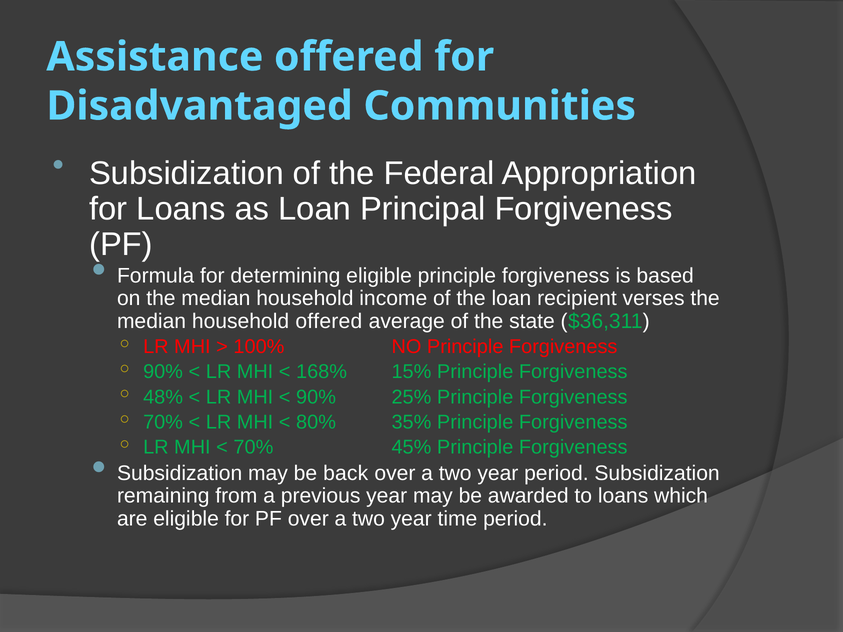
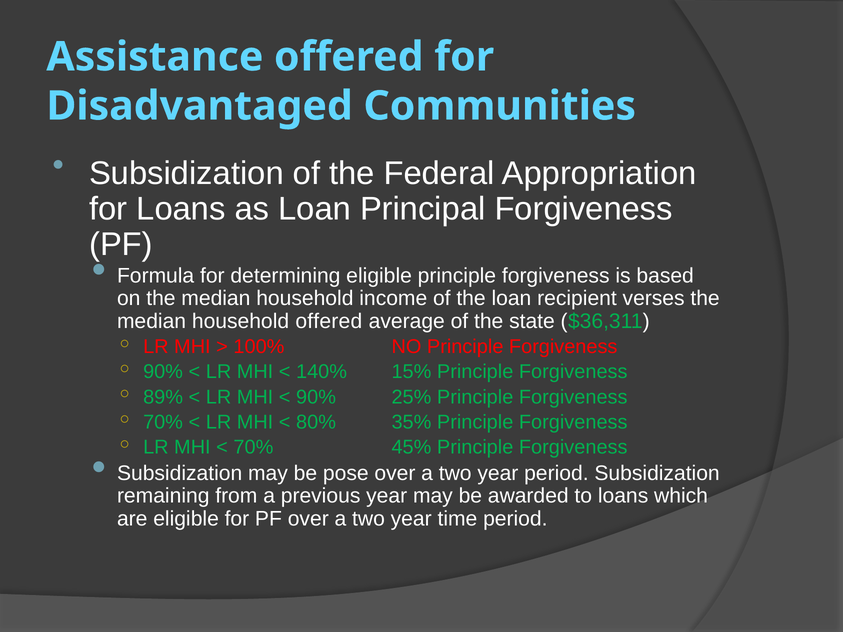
168%: 168% -> 140% (322, 372)
48%: 48% -> 89% (163, 397)
back: back -> pose (346, 473)
